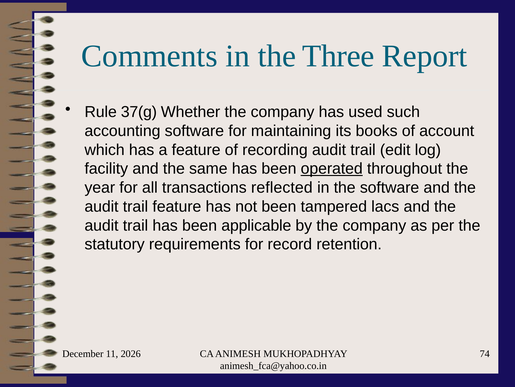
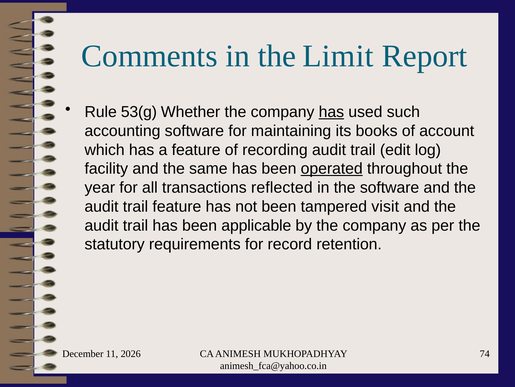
Three: Three -> Limit (338, 56)
37(g: 37(g -> 53(g (139, 112)
has underline: none -> present (331, 112)
lacs: lacs -> visit (385, 206)
